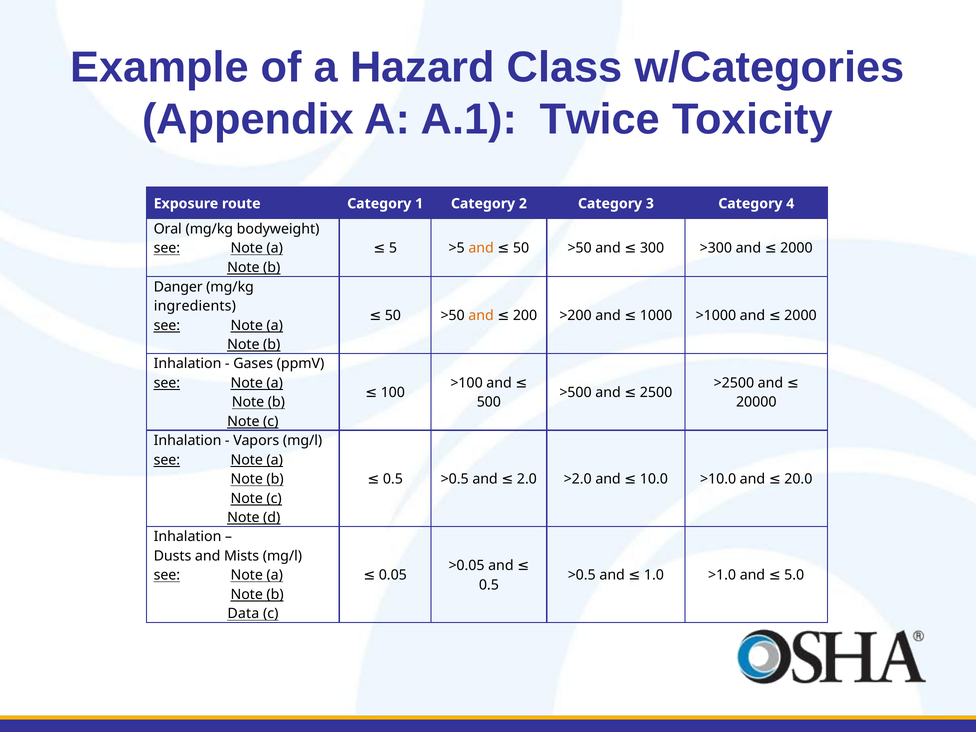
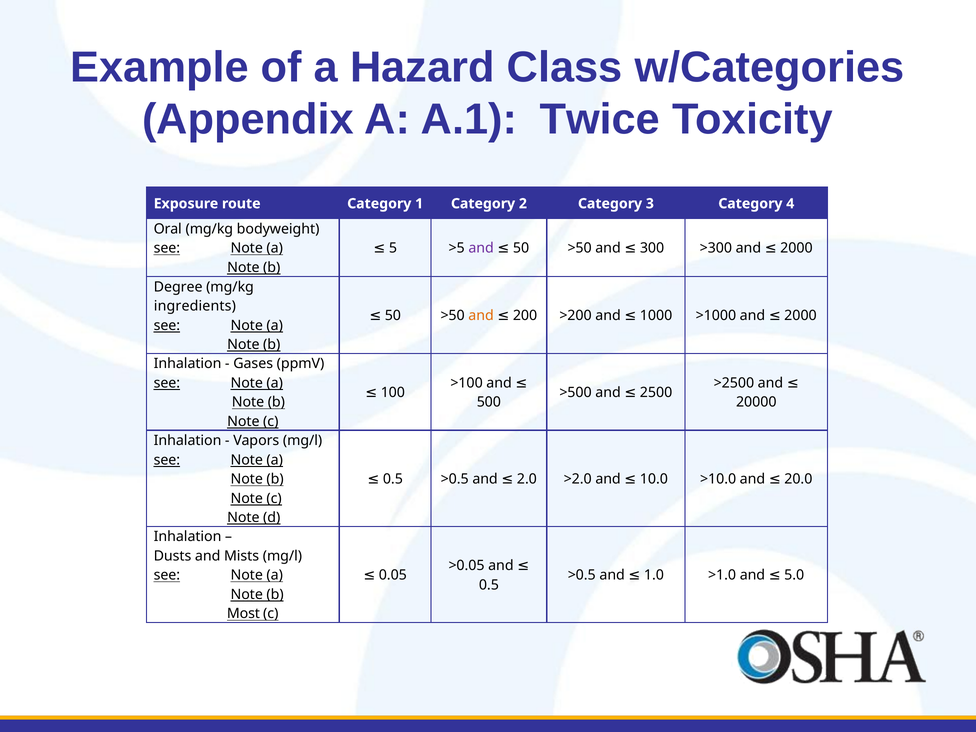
and colour: orange -> purple (481, 248)
Danger: Danger -> Degree (178, 287)
Data: Data -> Most (243, 614)
